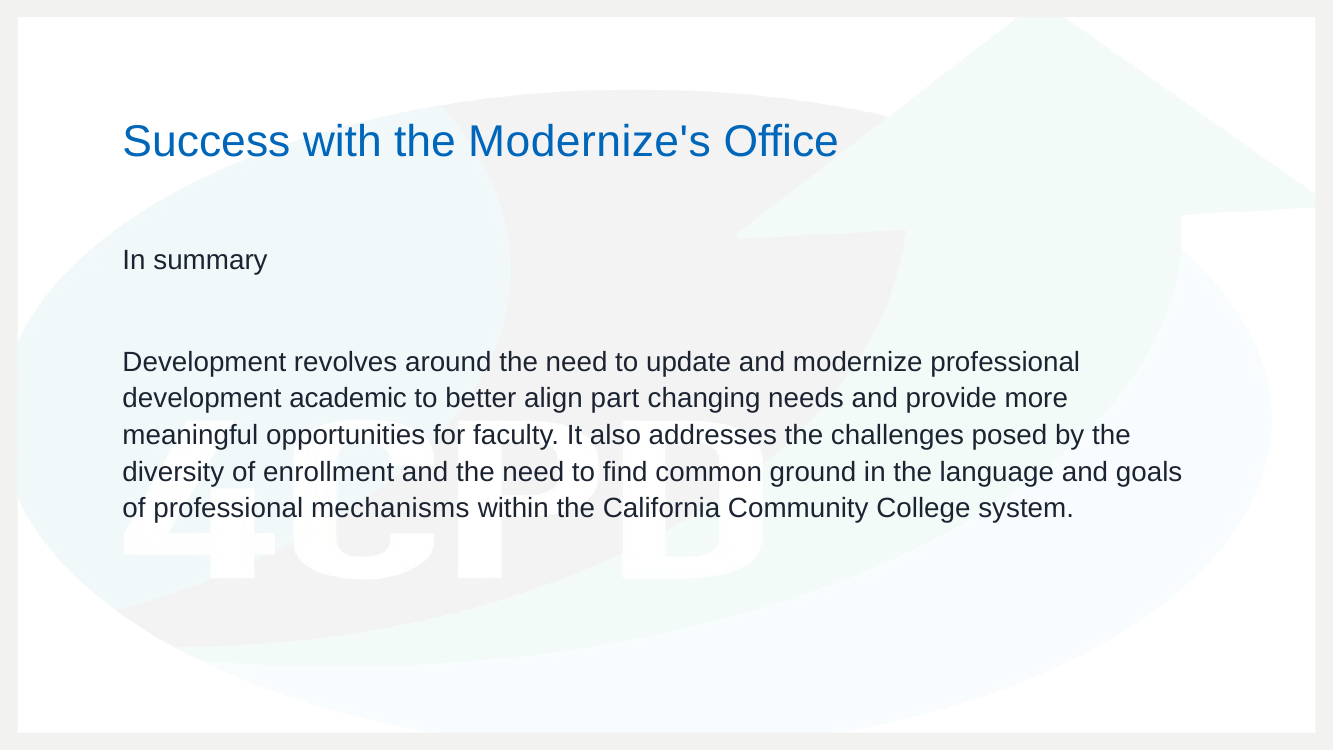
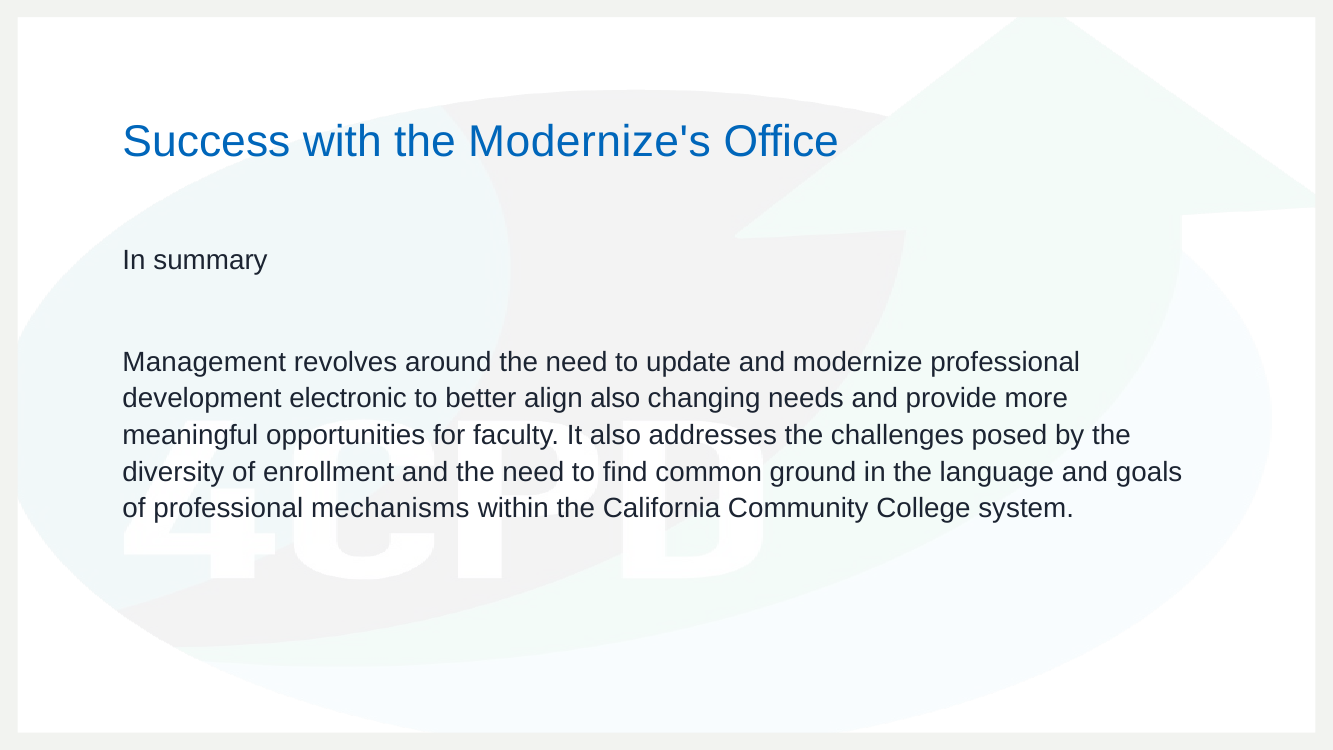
Development: Development -> Management (204, 362)
academic: academic -> electronic (348, 398)
align part: part -> also (615, 398)
